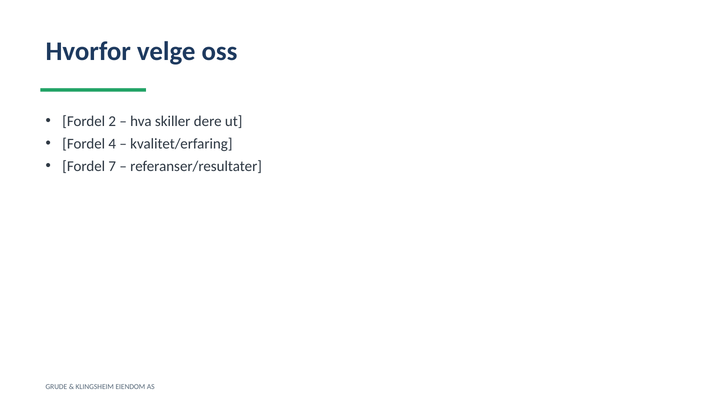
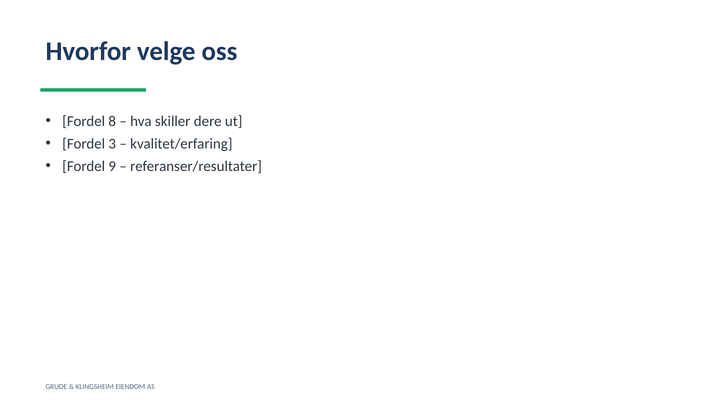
2: 2 -> 8 (112, 121)
4: 4 -> 3 (112, 144)
7: 7 -> 9 (112, 166)
